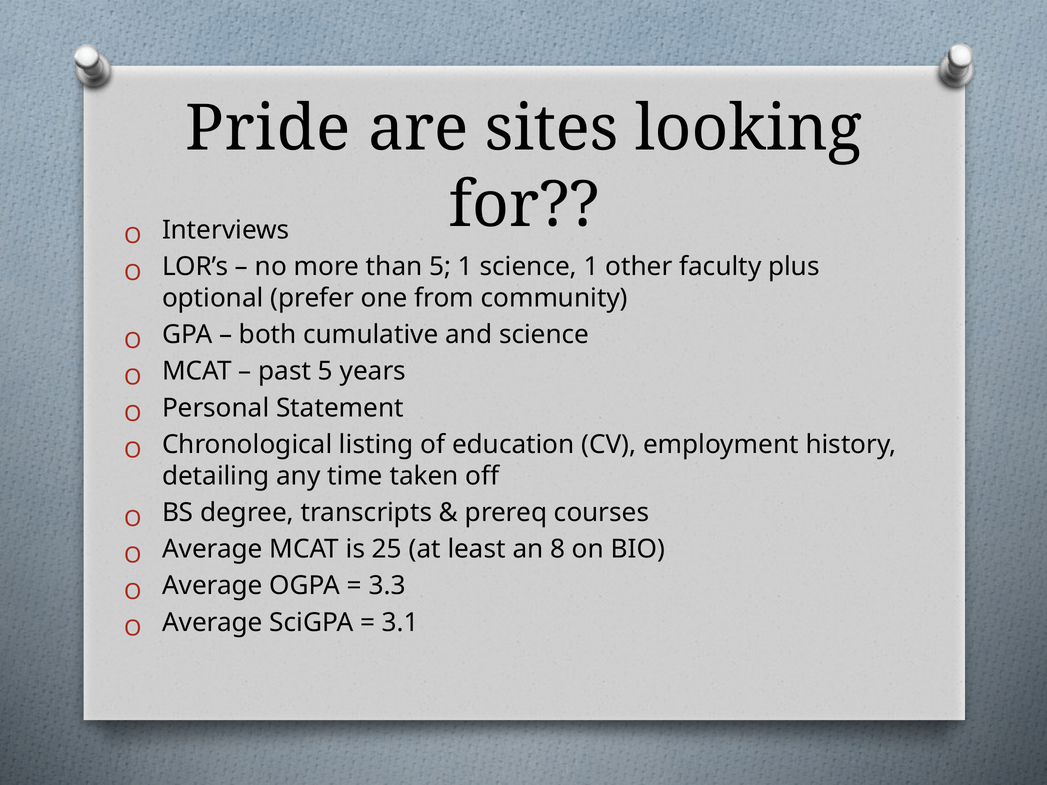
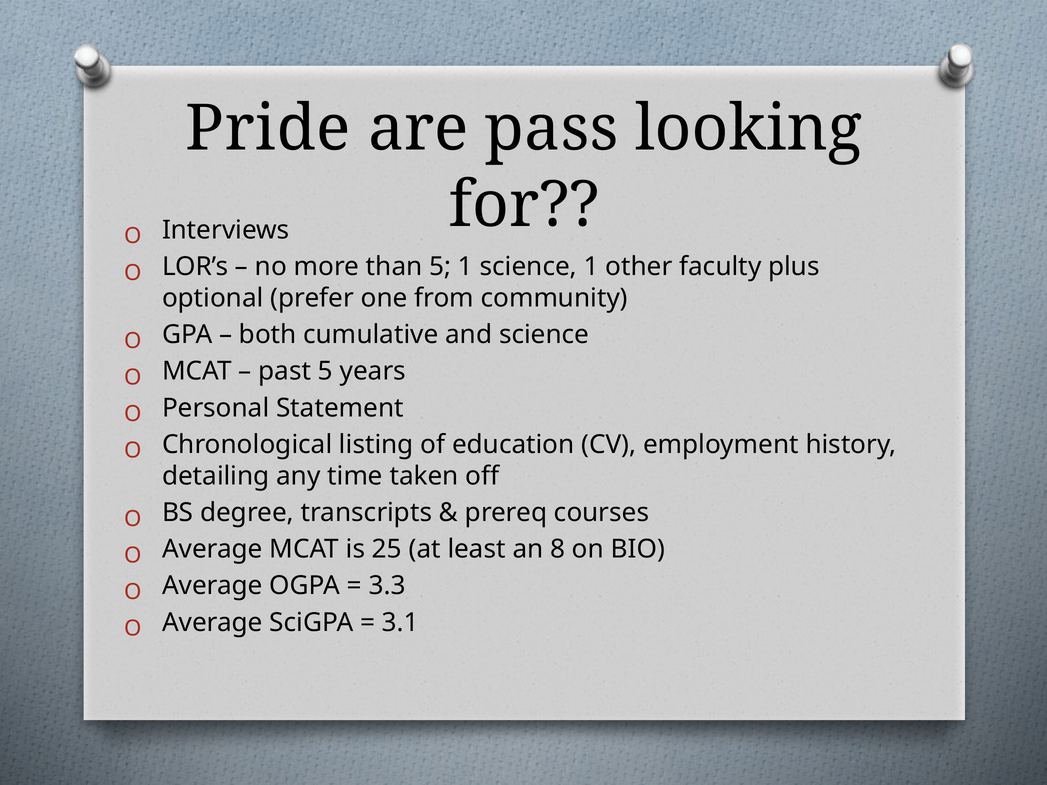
sites: sites -> pass (552, 129)
